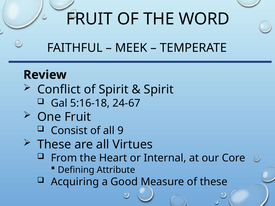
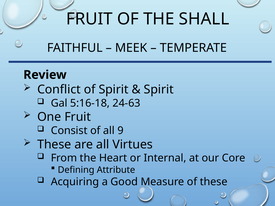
WORD: WORD -> SHALL (204, 19)
24-67: 24-67 -> 24-63 (127, 103)
